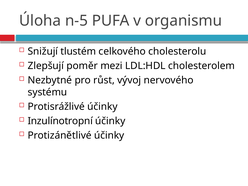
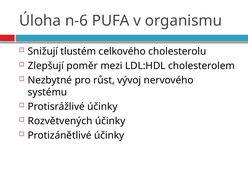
n-5: n-5 -> n-6 (76, 21)
Inzulínotropní: Inzulínotropní -> Rozvětvených (60, 121)
